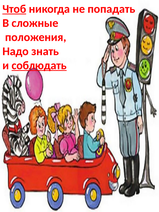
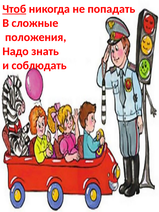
соблюдать underline: present -> none (39, 65)
